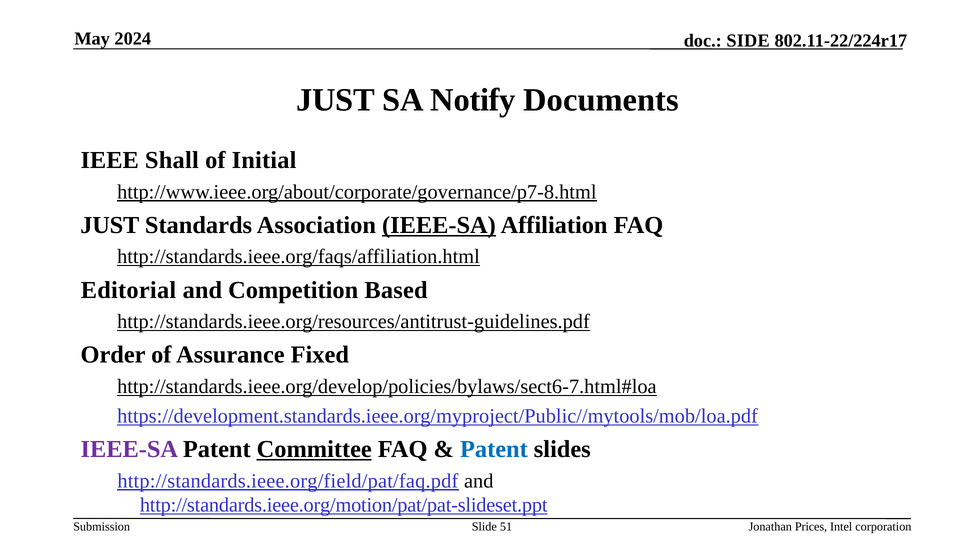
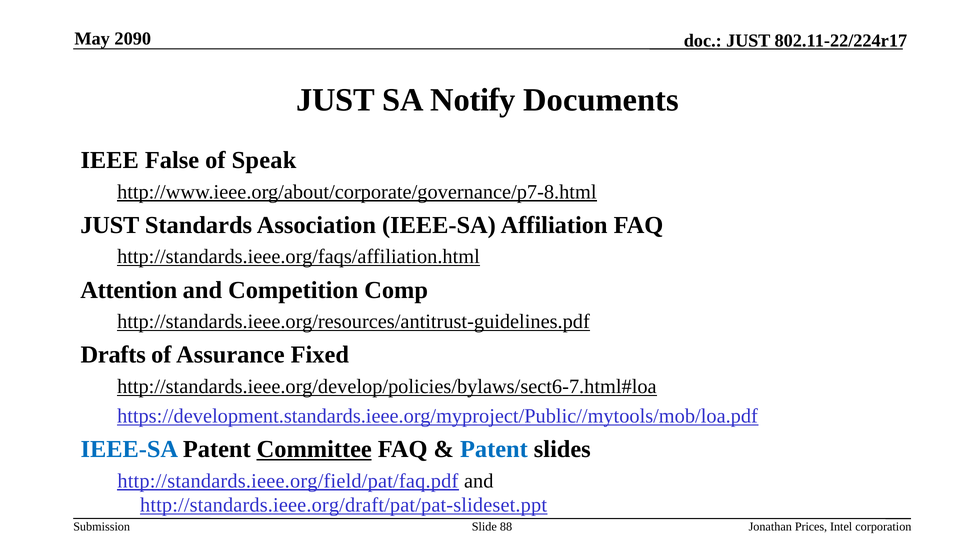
2024: 2024 -> 2090 (133, 39)
SIDE: SIDE -> JUST (748, 41)
Shall: Shall -> False (172, 160)
Initial: Initial -> Speak (264, 160)
IEEE-SA underline: present -> none (439, 225)
Editorial: Editorial -> Attention (129, 290)
Based: Based -> Comp (396, 290)
Order: Order -> Drafts (113, 355)
IEEE-SA colour: purple -> blue (129, 449)
http://standards.ieee.org/motion/pat/pat-slideset.ppt: http://standards.ieee.org/motion/pat/pat-slideset.ppt -> http://standards.ieee.org/draft/pat/pat-slideset.ppt (344, 505)
51: 51 -> 88 (506, 527)
